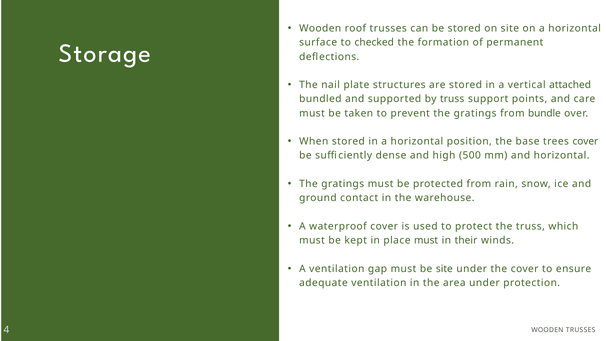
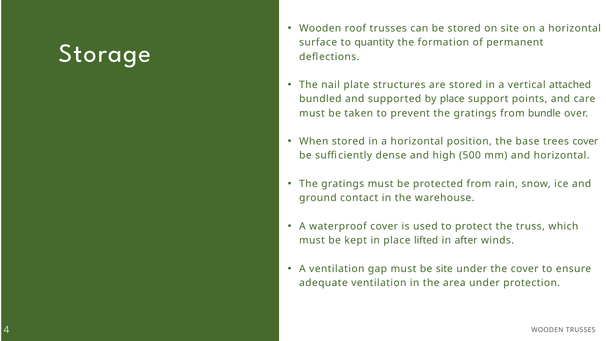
checked: checked -> quantity (374, 43)
by truss: truss -> place (452, 99)
place must: must -> lifted (426, 240)
their: their -> after (466, 240)
